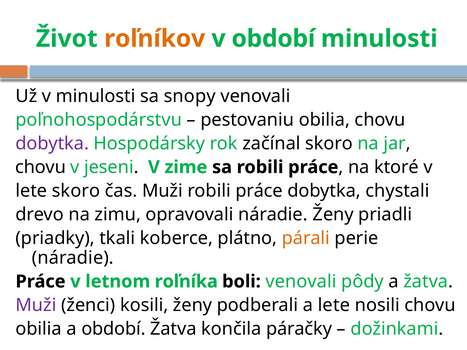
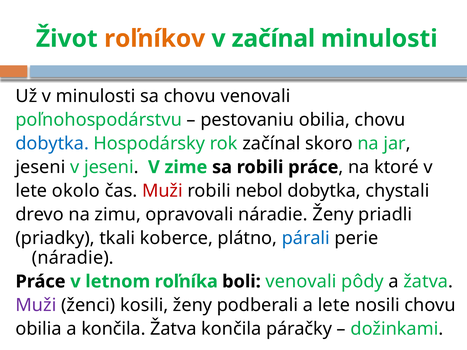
v období: období -> začínal (273, 39)
sa snopy: snopy -> chovu (190, 96)
dobytka colour: purple -> blue (52, 144)
chovu: chovu -> jeseni (40, 167)
lete skoro: skoro -> okolo (76, 191)
Muži colour: black -> red (162, 191)
práce: práce -> nebol (259, 191)
párali colour: orange -> blue (306, 238)
a období: období -> končila (113, 329)
